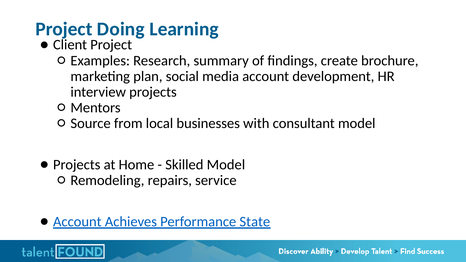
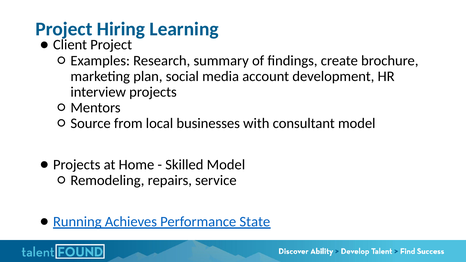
Doing: Doing -> Hiring (121, 29)
Account: Account -> Running (77, 222)
